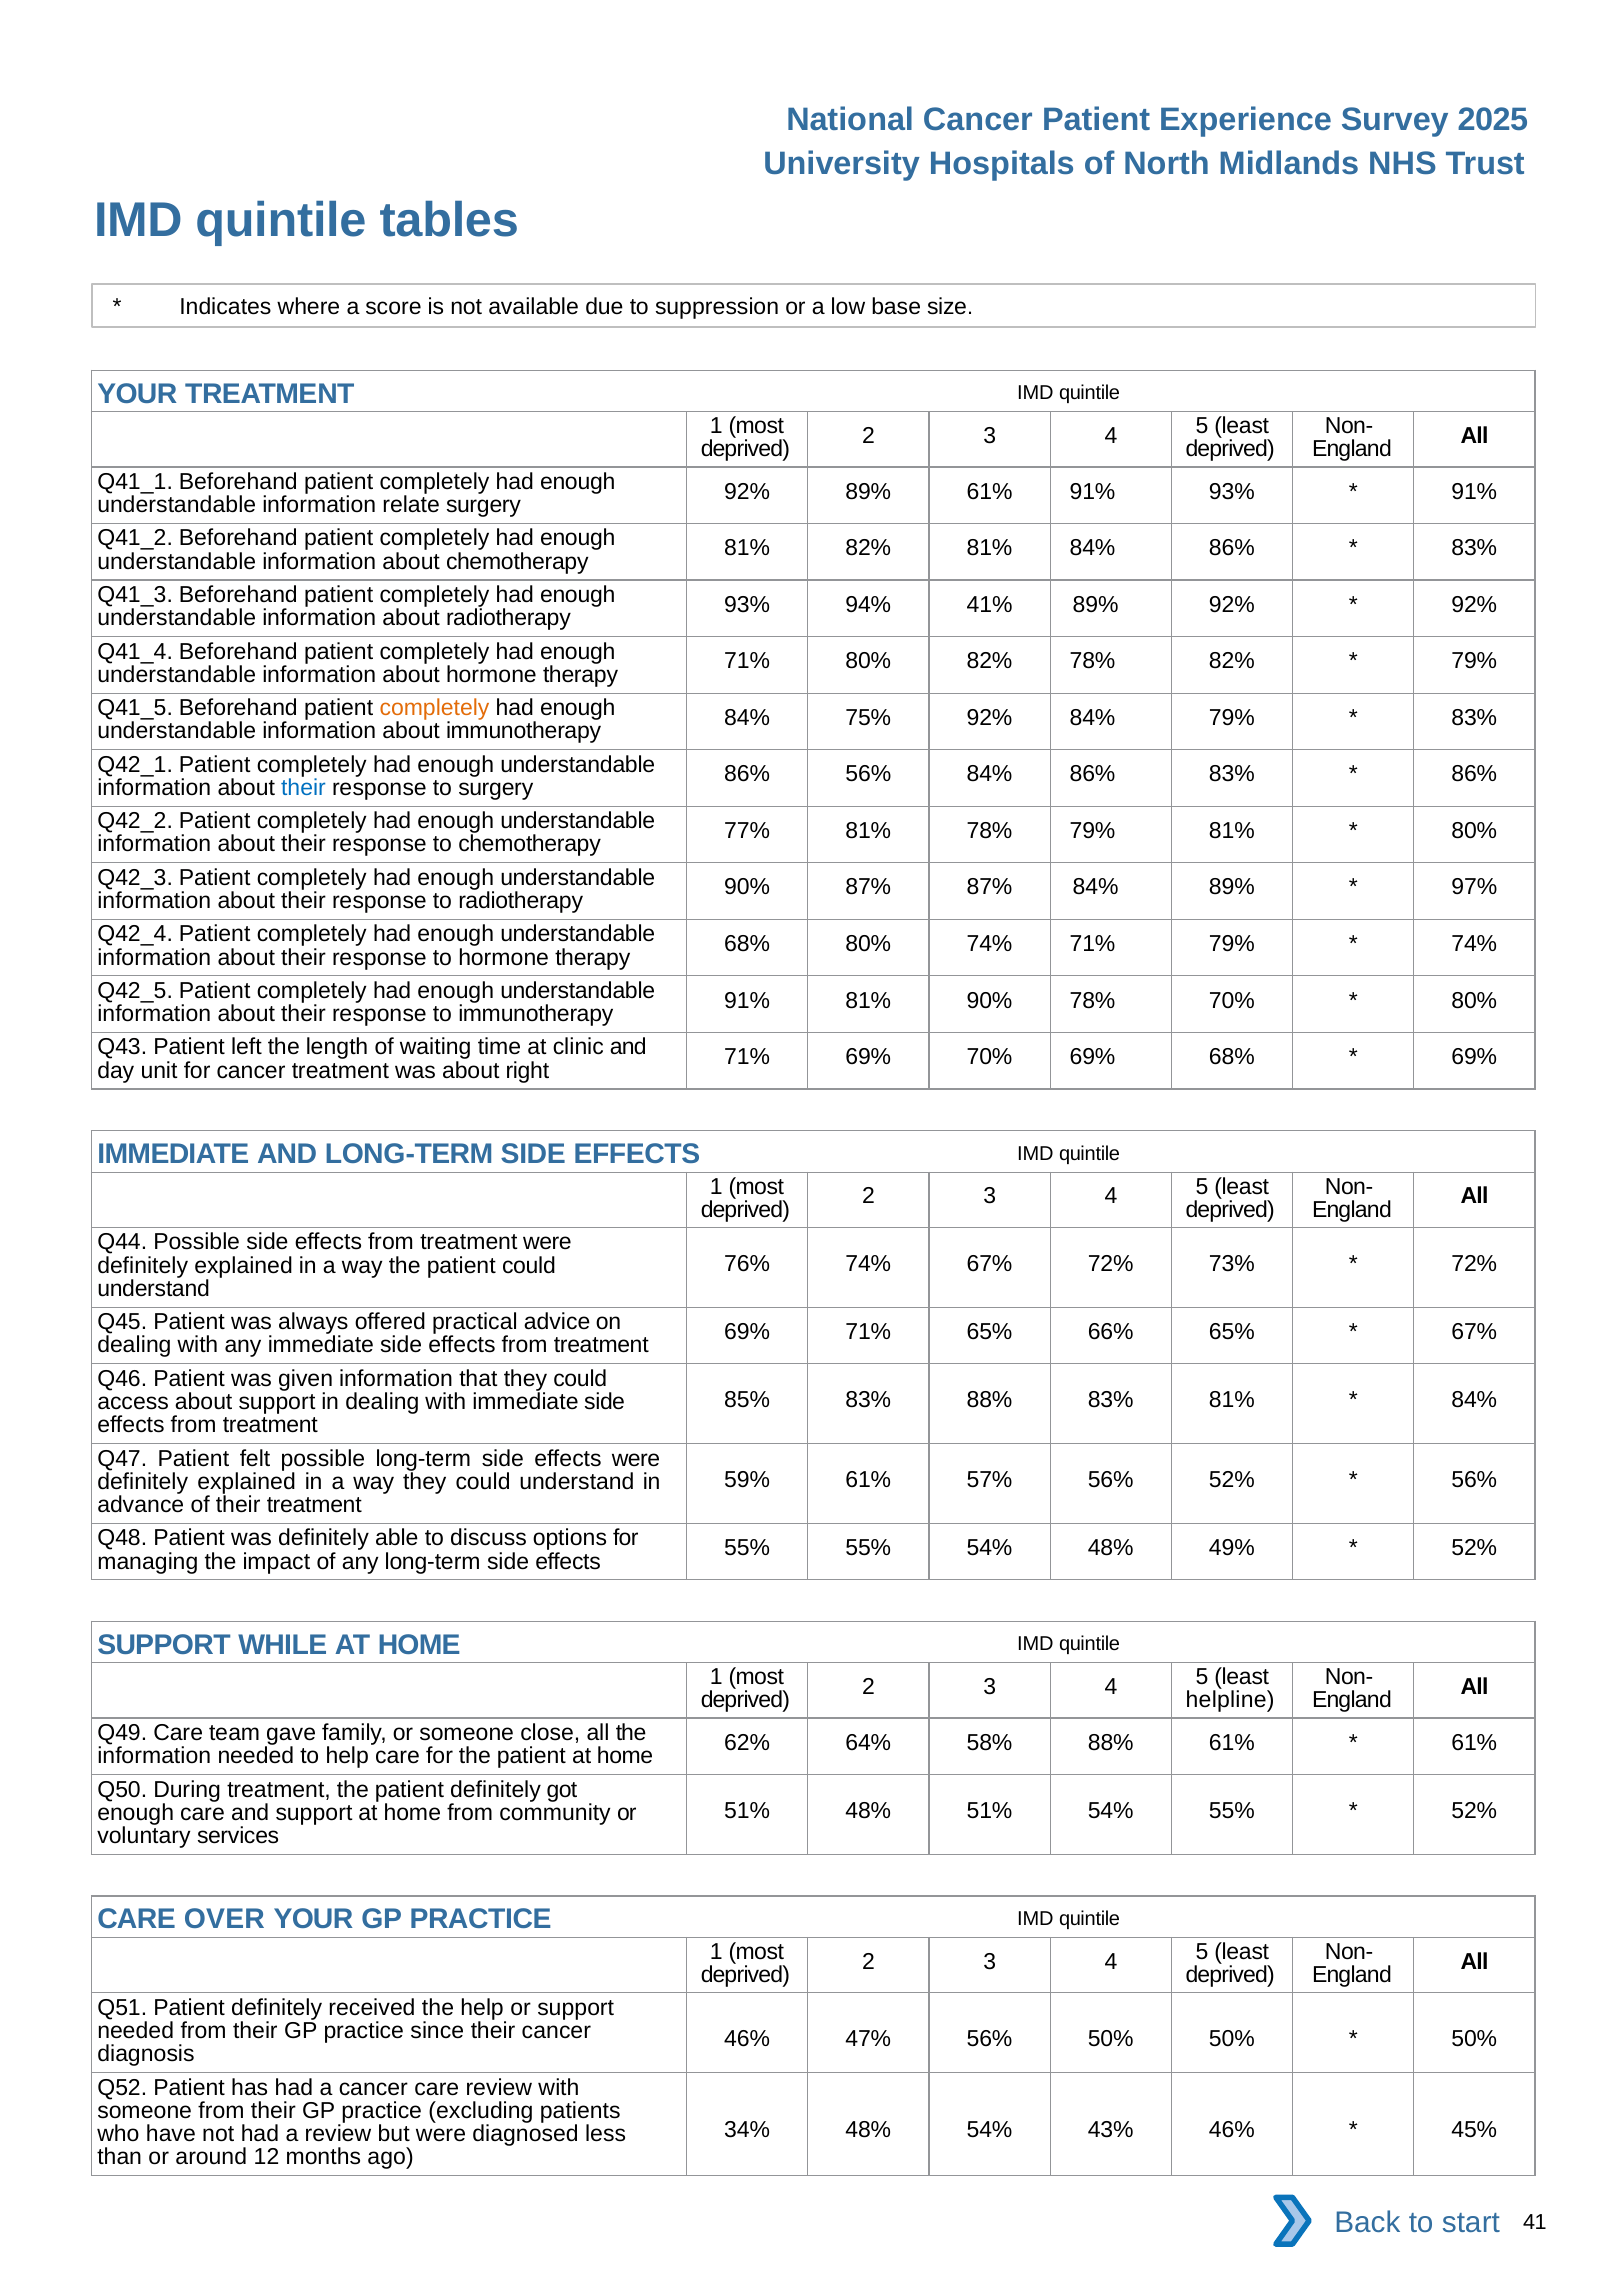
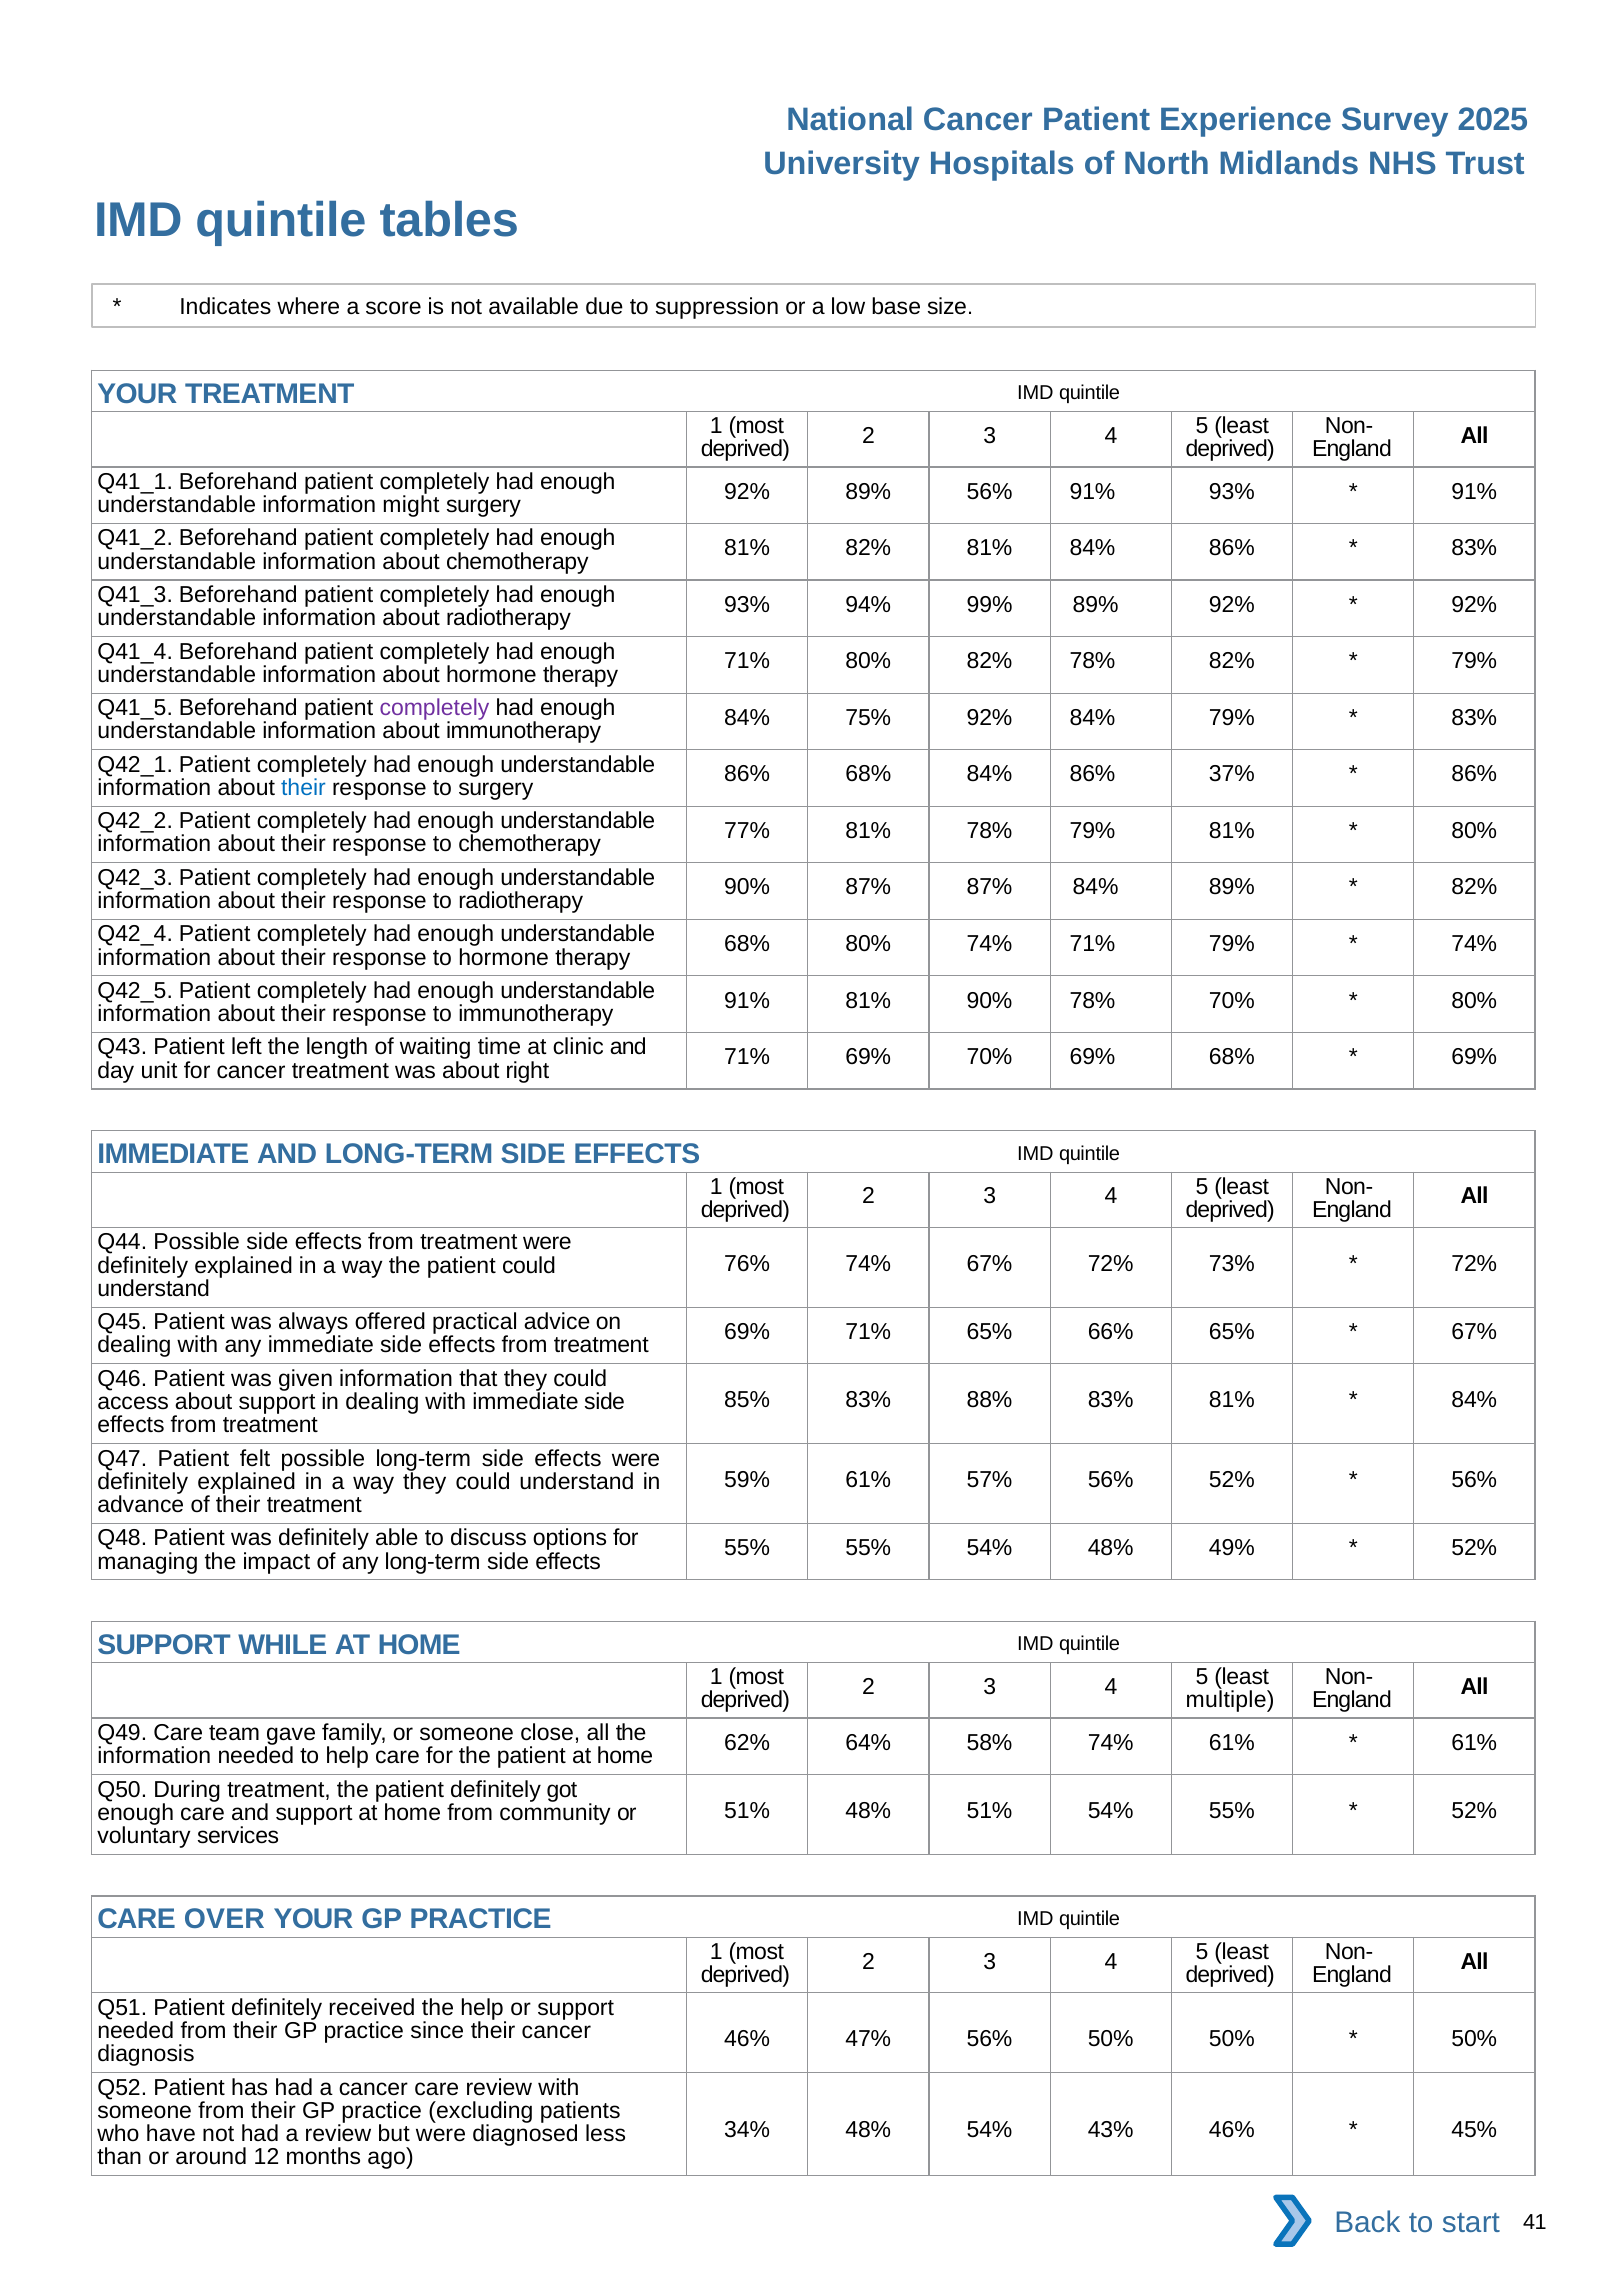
89% 61%: 61% -> 56% (990, 491)
relate: relate -> might (411, 505)
41%: 41% -> 99% (990, 604)
completely colour: orange -> purple (434, 708)
86% 56%: 56% -> 68% (868, 774)
86% 83%: 83% -> 37% (1232, 774)
97%: 97% -> 82% (1474, 887)
helpline: helpline -> multiple (1230, 1700)
58% 88%: 88% -> 74% (1111, 1742)
